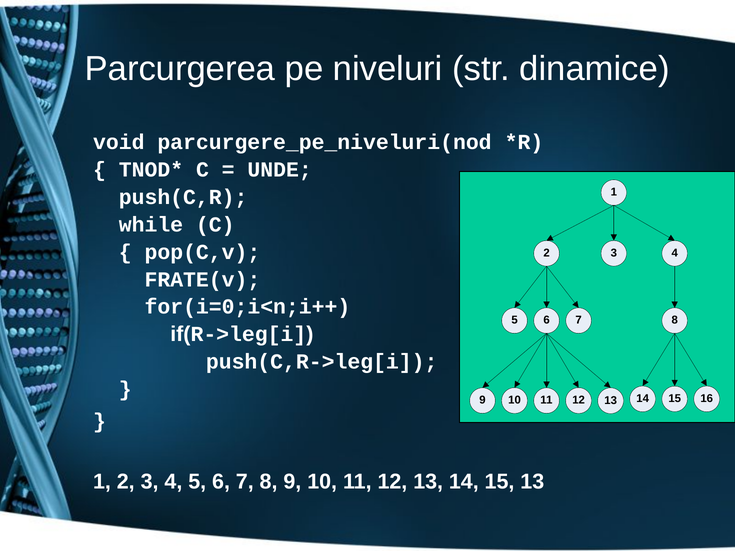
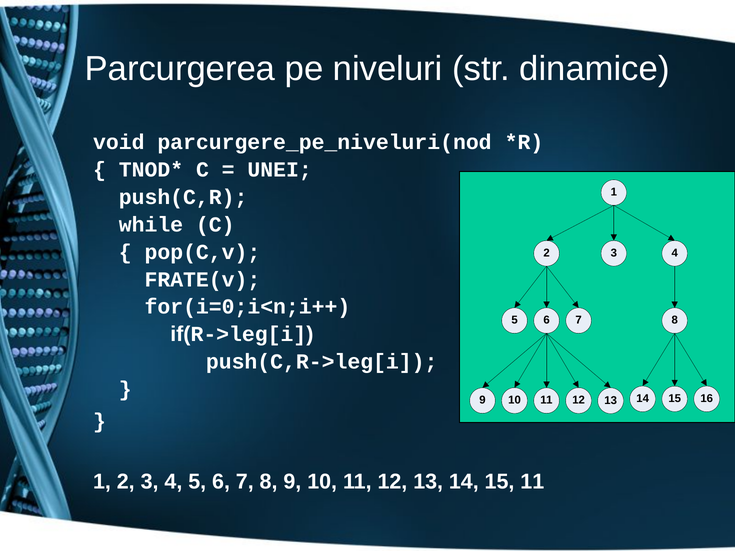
UNDE: UNDE -> UNEI (280, 170)
15 13: 13 -> 11 (532, 482)
